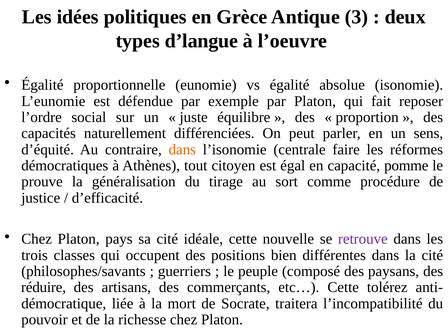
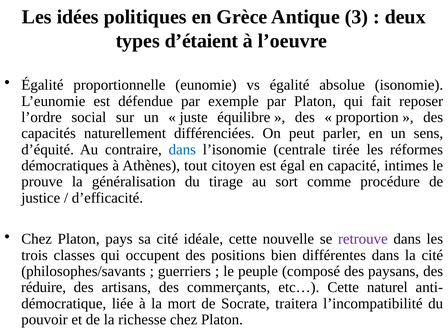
d’langue: d’langue -> d’étaient (201, 41)
dans colour: orange -> blue (182, 149)
faire: faire -> tirée (346, 149)
pomme: pomme -> intimes (406, 166)
tolérez: tolérez -> naturel (387, 287)
